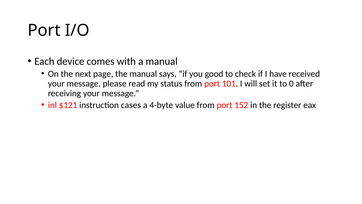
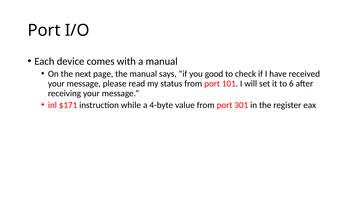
0: 0 -> 6 (291, 83)
$121: $121 -> $171 (68, 105)
cases: cases -> while (131, 105)
152: 152 -> 301 (241, 105)
